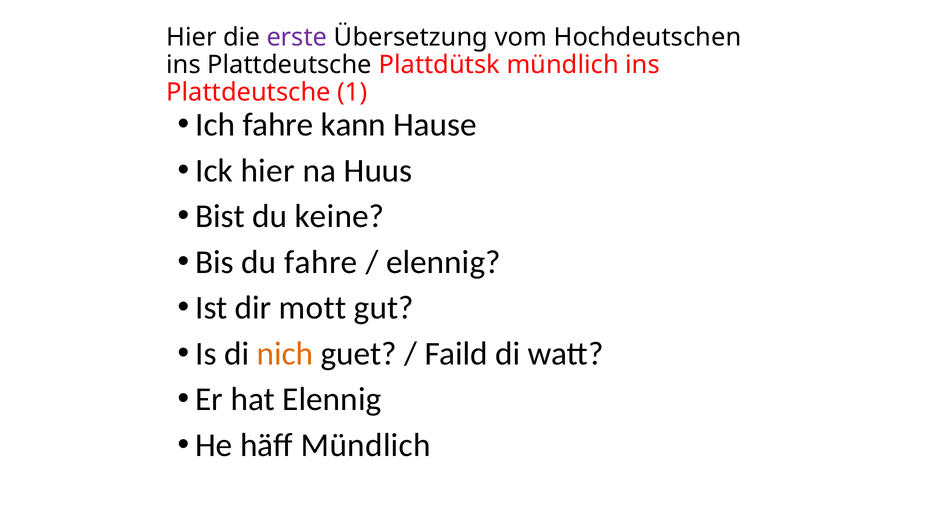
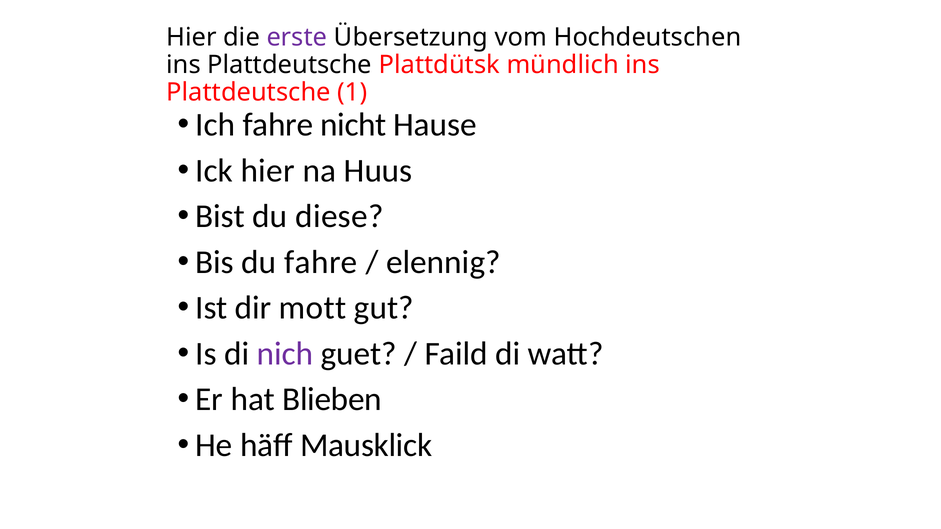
kann: kann -> nicht (353, 125)
keine: keine -> diese (339, 216)
nich colour: orange -> purple (285, 354)
hat Elennig: Elennig -> Blieben (332, 400)
häff Mündlich: Mündlich -> Mausklick (366, 445)
